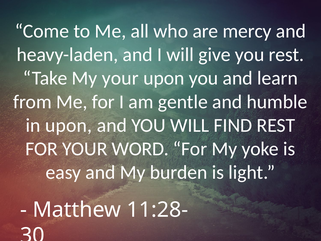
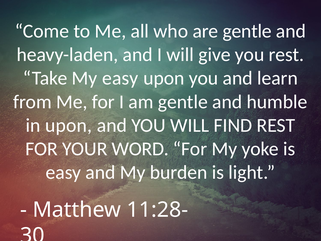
are mercy: mercy -> gentle (247, 31)
My your: your -> easy (120, 78)
